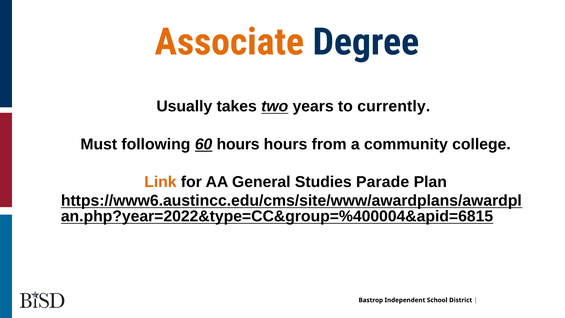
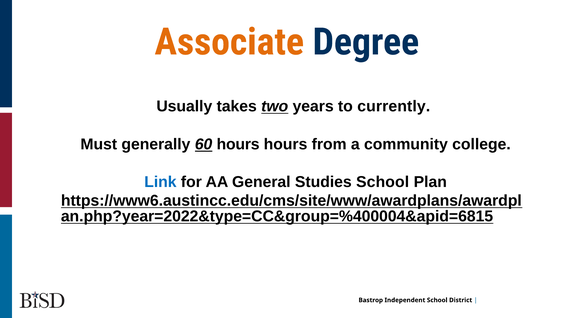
following: following -> generally (156, 144)
Link colour: orange -> blue (160, 182)
Studies Parade: Parade -> School (383, 182)
